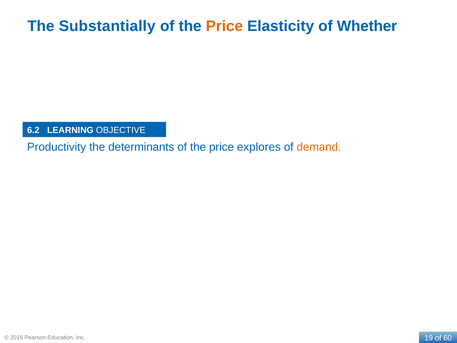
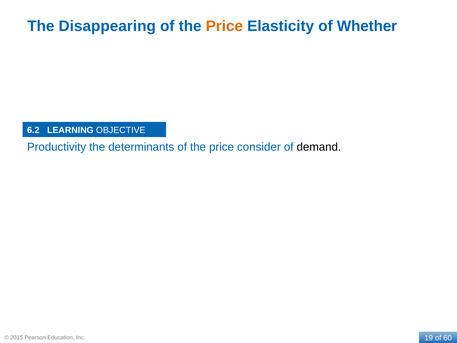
Substantially: Substantially -> Disappearing (107, 26)
explores: explores -> consider (259, 147)
demand colour: orange -> black (319, 147)
